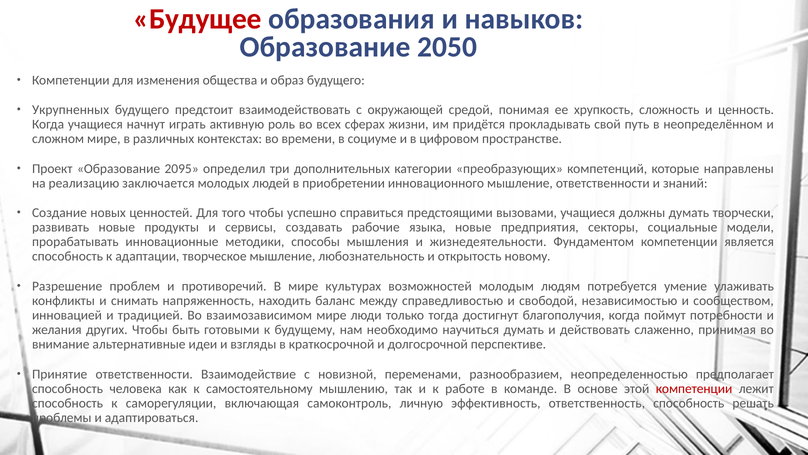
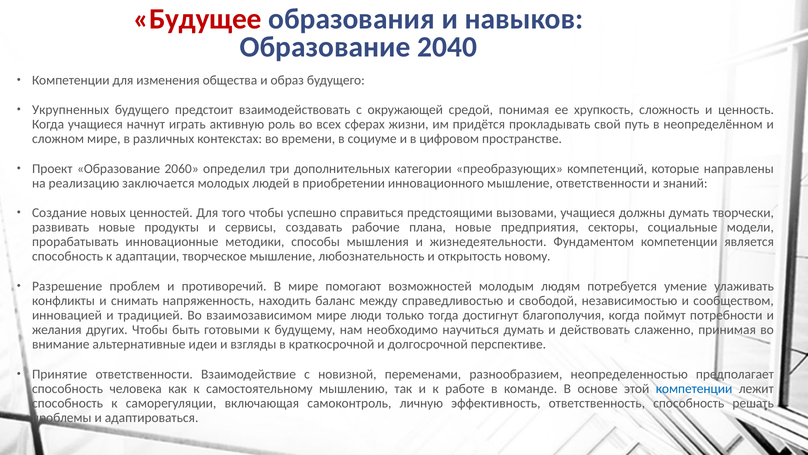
2050: 2050 -> 2040 (447, 47)
2095: 2095 -> 2060 (182, 168)
языка: языка -> плана (427, 227)
культурах: культурах -> помогают (353, 286)
компетенции colour: red -> blue (694, 388)
